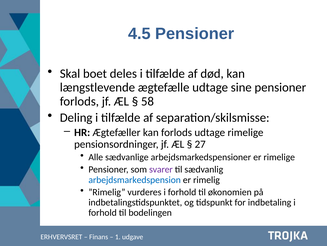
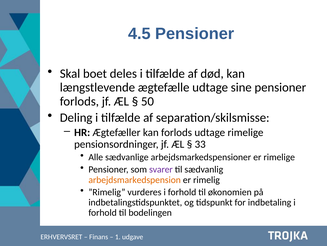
58: 58 -> 50 (147, 101)
27: 27 -> 33 (200, 144)
arbejdsmarkedspension colour: blue -> orange (135, 179)
